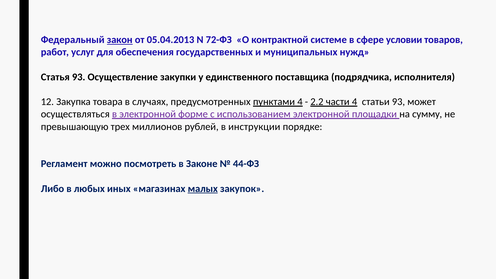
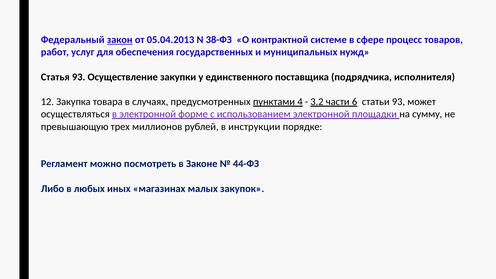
72-ФЗ: 72-ФЗ -> 38-ФЗ (219, 40)
условии: условии -> процесс (404, 40)
2.2: 2.2 -> 3.2 (317, 102)
части 4: 4 -> 6 (355, 102)
малых underline: present -> none (203, 189)
